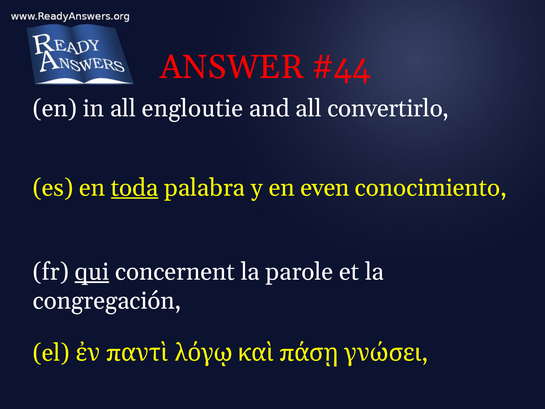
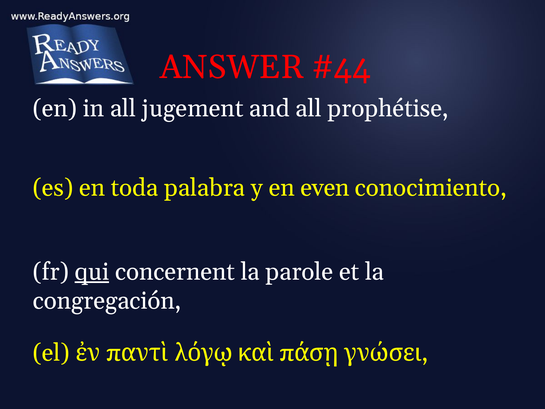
engloutie: engloutie -> jugement (193, 109)
convertirlo: convertirlo -> prophétise (388, 109)
toda underline: present -> none (135, 188)
